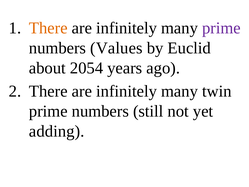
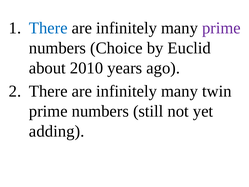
There colour: orange -> blue (48, 28)
Values: Values -> Choice (116, 48)
2054: 2054 -> 2010 (87, 68)
